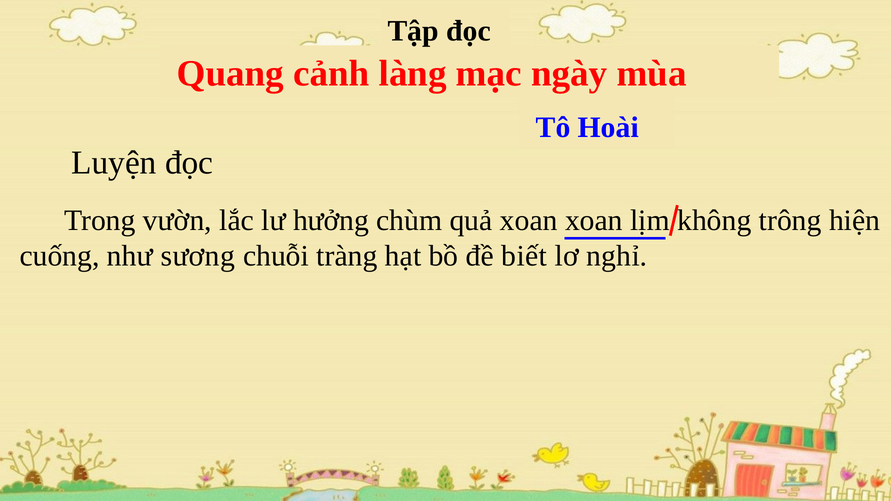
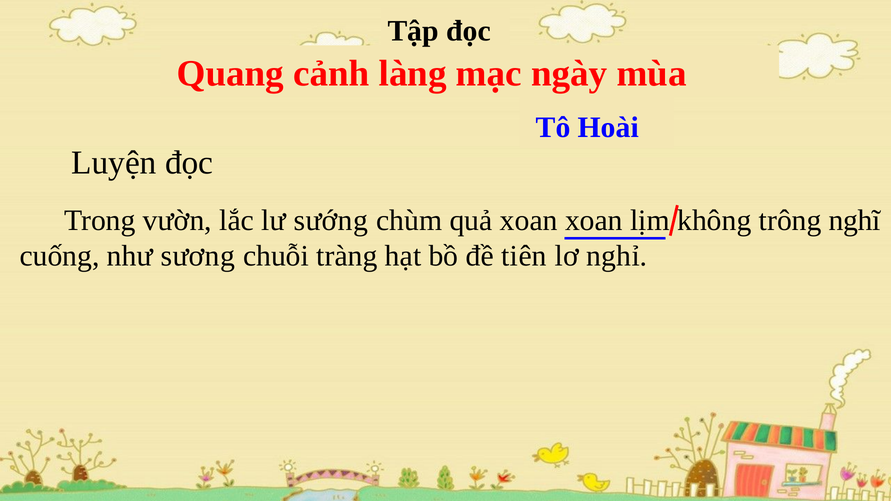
hưởng: hưởng -> sướng (331, 221)
hiện: hiện -> nghĩ (855, 221)
biết: biết -> tiên (524, 256)
